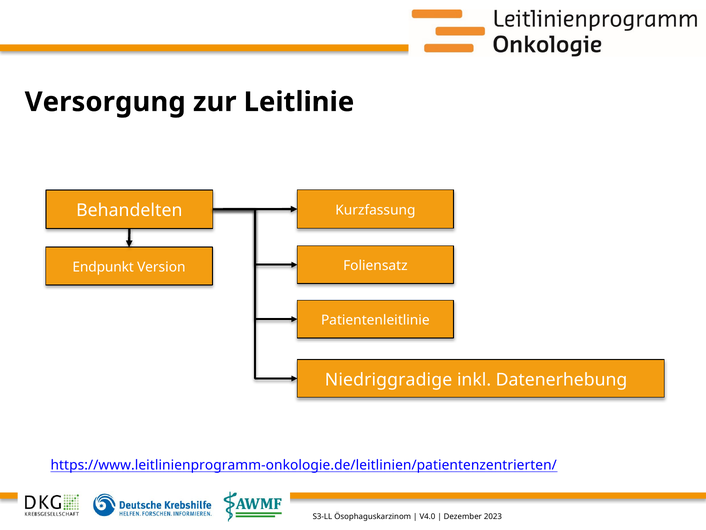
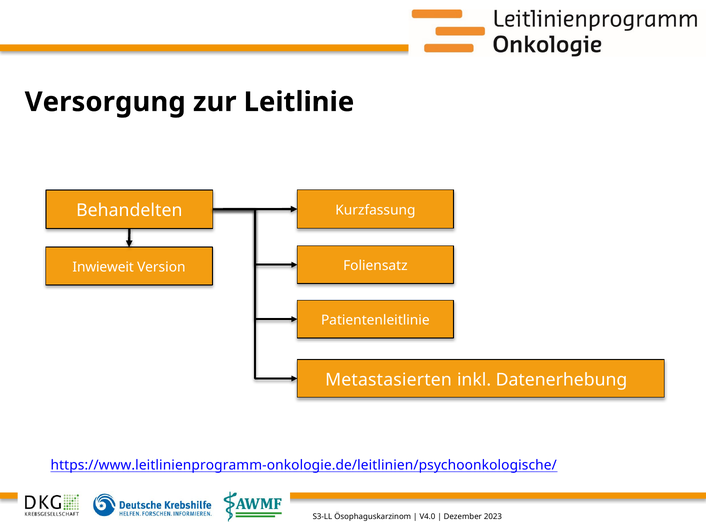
Endpunkt: Endpunkt -> Inwieweit (103, 267)
Niedriggradige: Niedriggradige -> Metastasierten (389, 379)
https://www.leitlinienprogramm-onkologie.de/leitlinien/patientenzentrierten/: https://www.leitlinienprogramm-onkologie.de/leitlinien/patientenzentrierten/ -> https://www.leitlinienprogramm-onkologie.de/leitlinien/psychoonkologische/ (304, 465)
